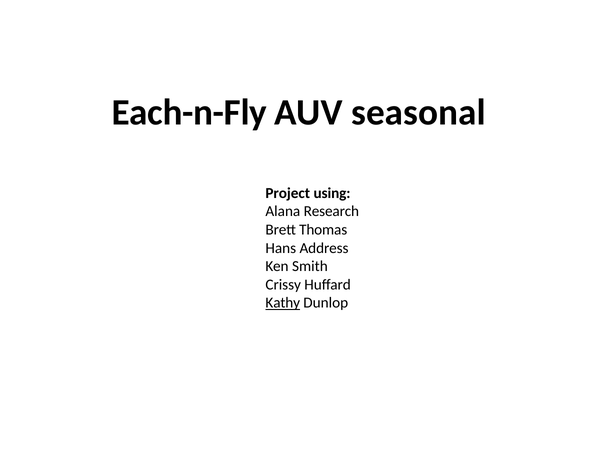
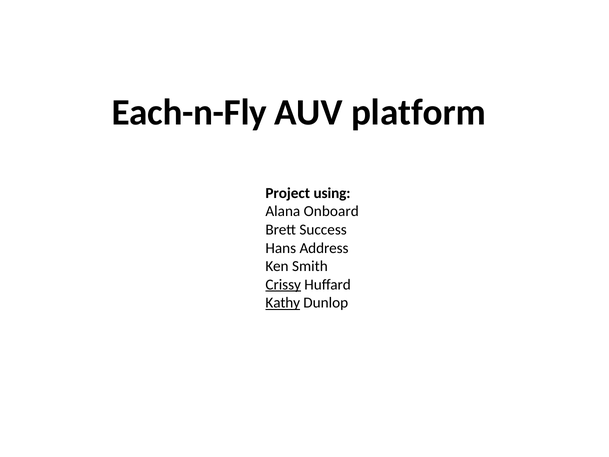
seasonal: seasonal -> platform (419, 112)
Research: Research -> Onboard (331, 211)
Thomas: Thomas -> Success (323, 230)
Crissy underline: none -> present (283, 284)
